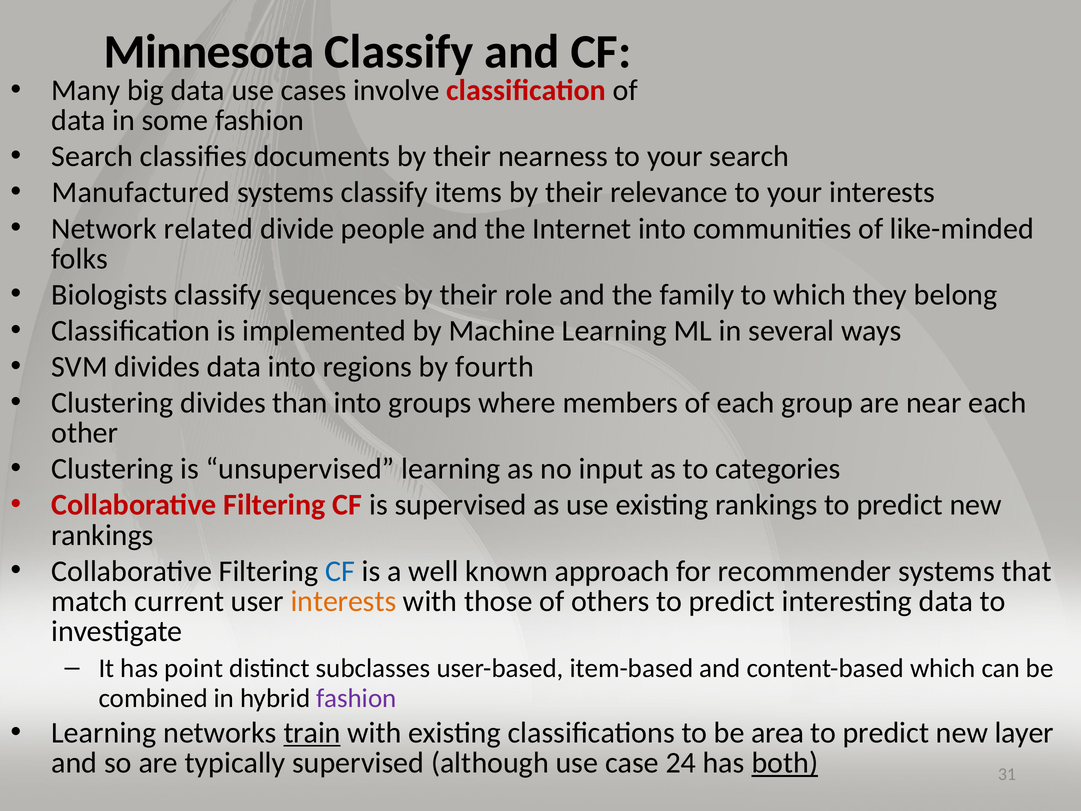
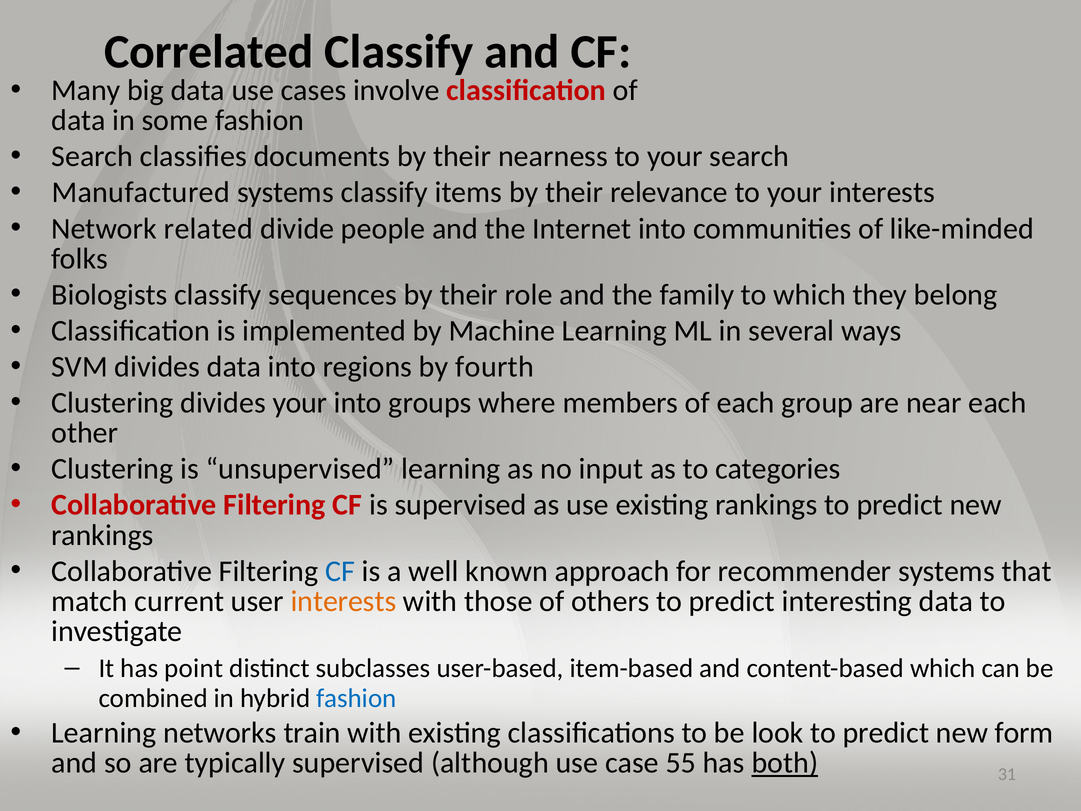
Minnesota: Minnesota -> Correlated (209, 52)
divides than: than -> your (300, 403)
fashion colour: purple -> blue (356, 698)
train underline: present -> none (312, 733)
area: area -> look (778, 733)
layer: layer -> form (1024, 733)
24: 24 -> 55 (681, 763)
